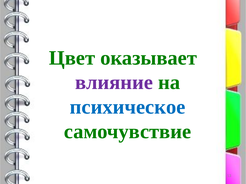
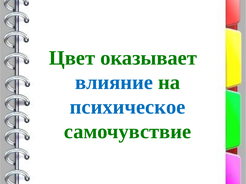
влияние colour: purple -> blue (114, 83)
